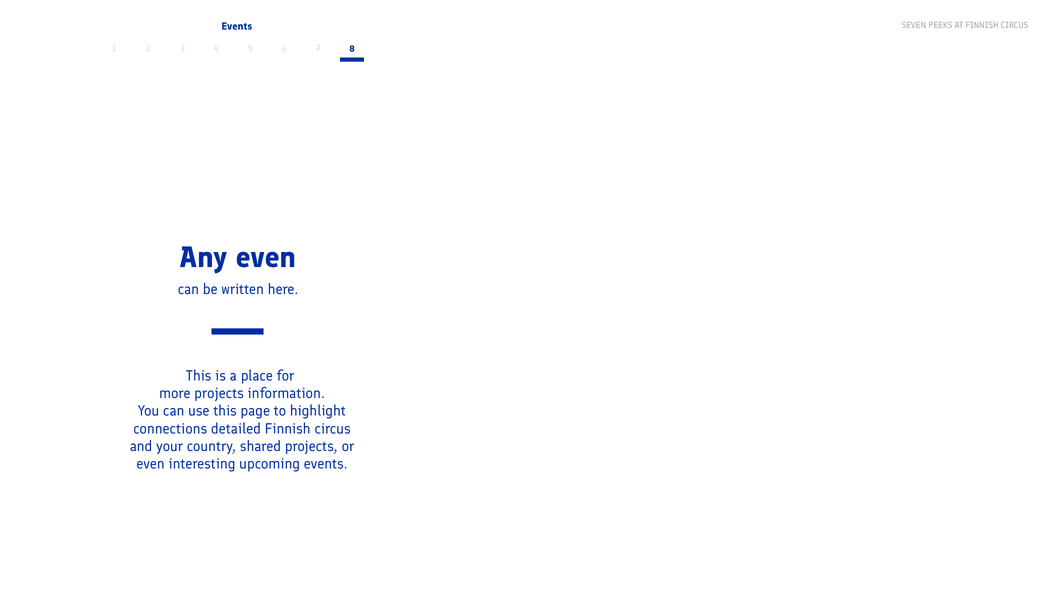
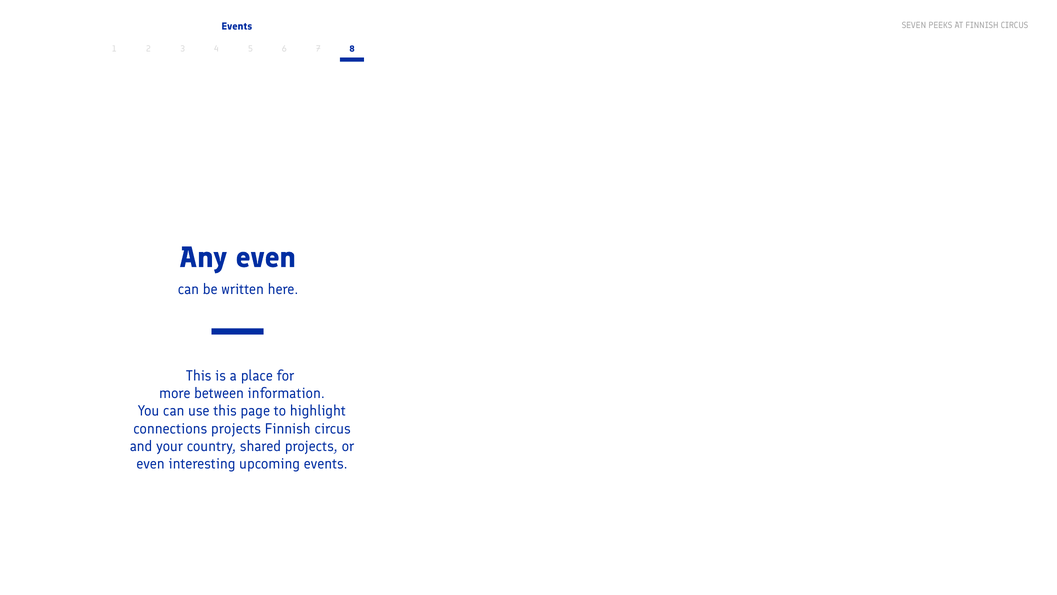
more projects: projects -> between (219, 393)
connections detailed: detailed -> projects (236, 428)
